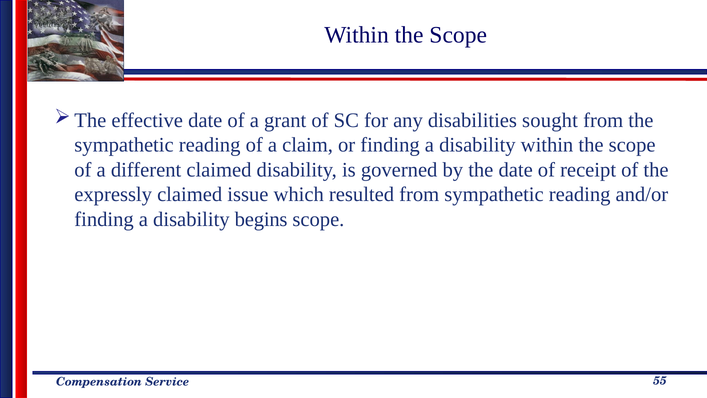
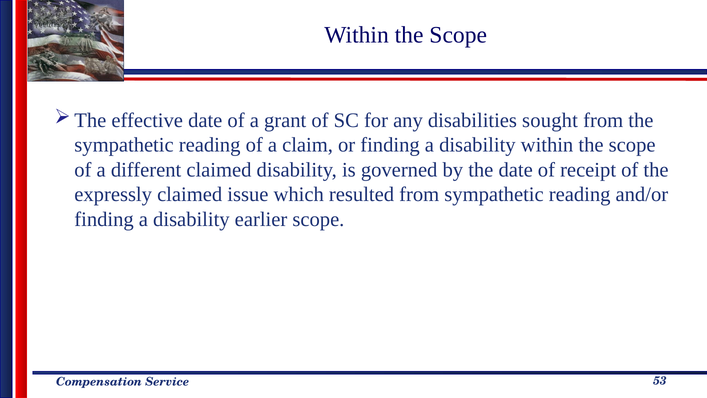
begins: begins -> earlier (261, 219)
55: 55 -> 53 (660, 381)
